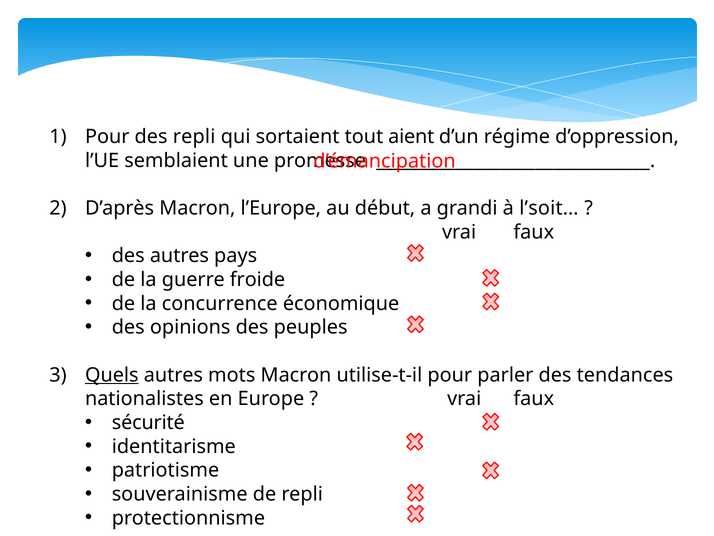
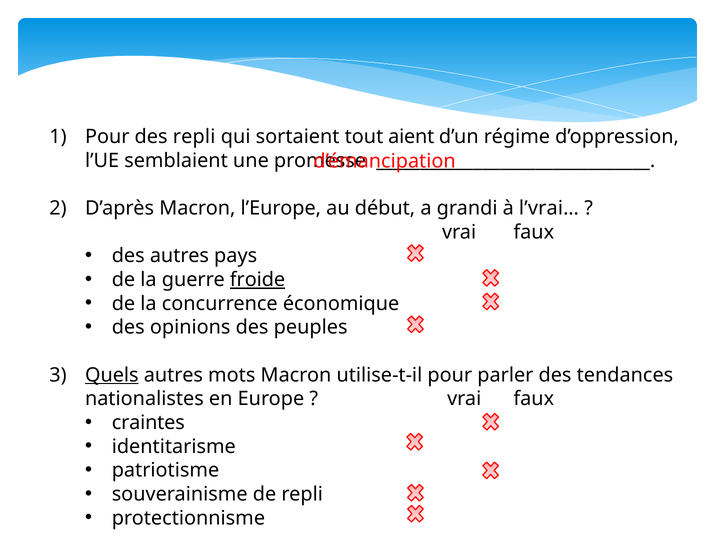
l’soit…: l’soit… -> l’vrai… (549, 208)
froide underline: none -> present (257, 279)
sécurité: sécurité -> craintes (148, 422)
